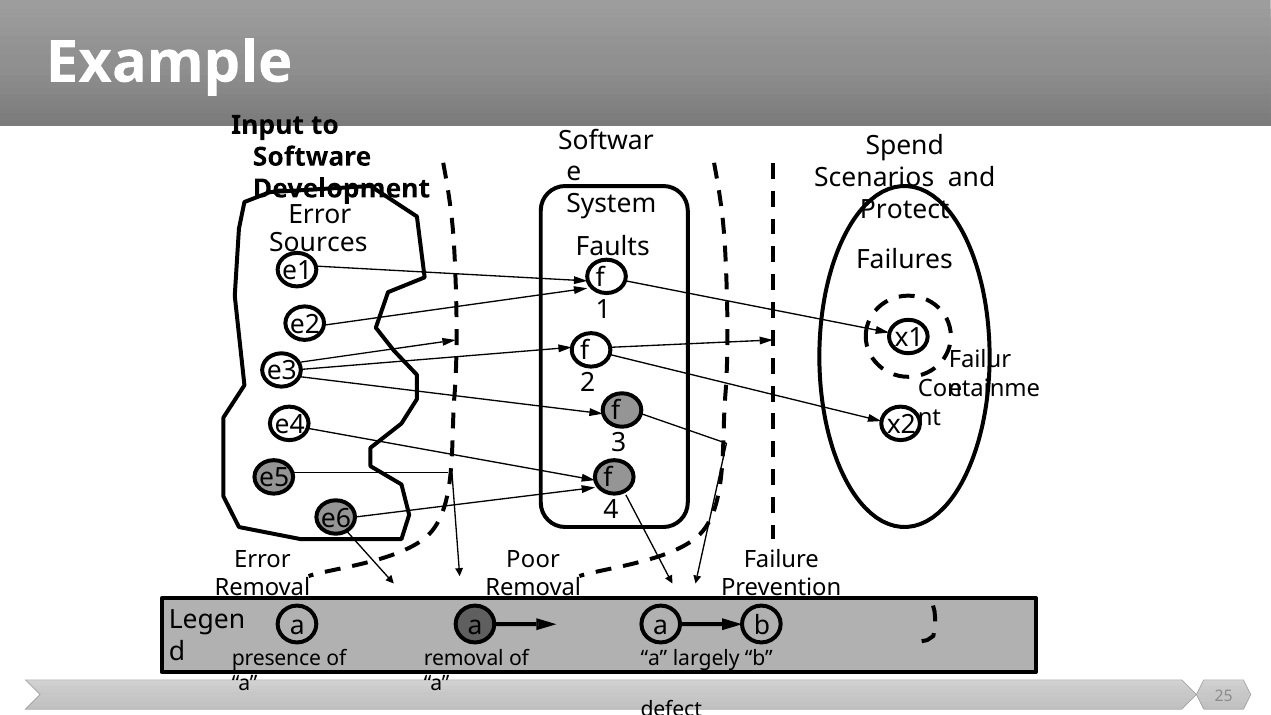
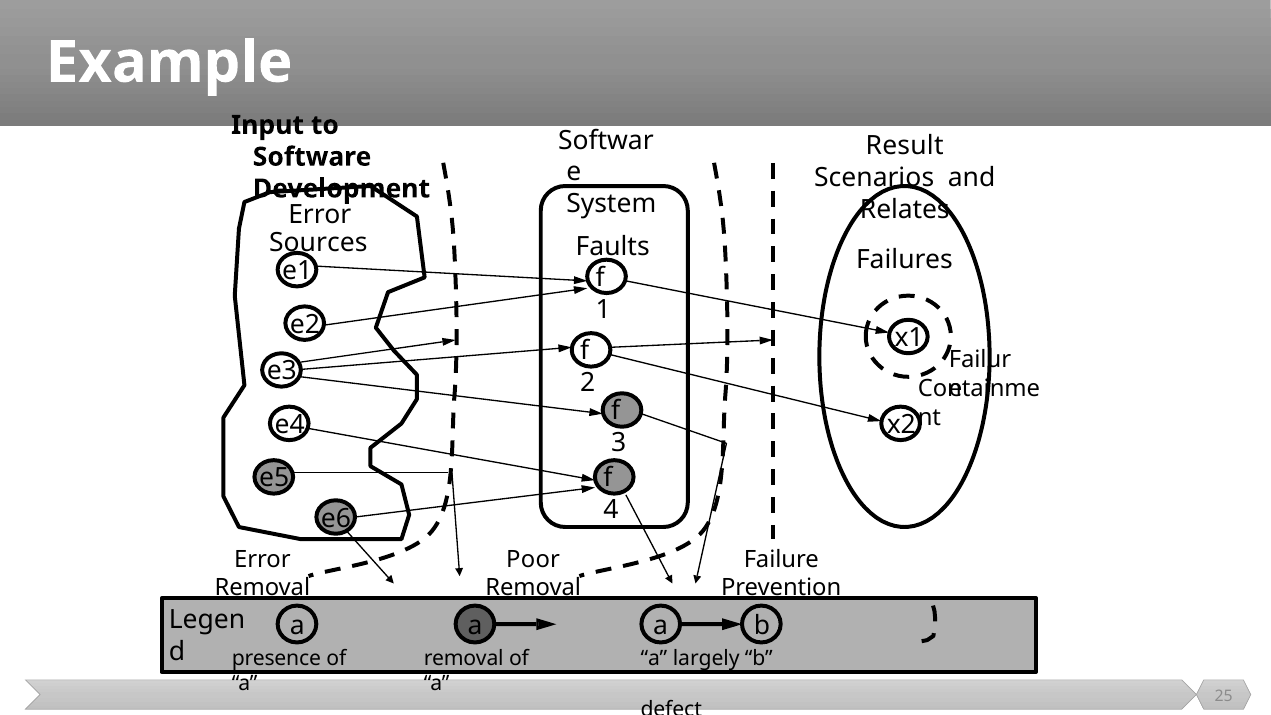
Spend: Spend -> Result (905, 146)
Protect: Protect -> Relates (905, 210)
